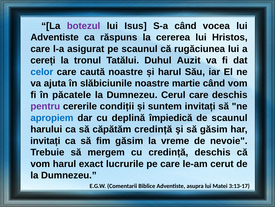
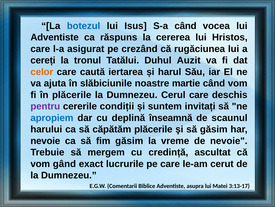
botezul colour: purple -> blue (84, 26)
pe scaunul: scaunul -> crezând (140, 49)
celor colour: blue -> orange (42, 72)
caută noastre: noastre -> iertarea (126, 72)
în păcatele: păcatele -> plăcerile (72, 95)
împiedică: împiedică -> înseamnă (171, 117)
căpătăm credință: credință -> plăcerile (153, 129)
invitați: invitați -> nevoie (45, 140)
credință deschis: deschis -> ascultat (213, 152)
vom harul: harul -> gând (64, 163)
